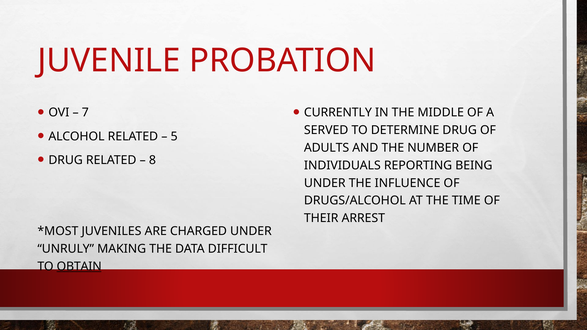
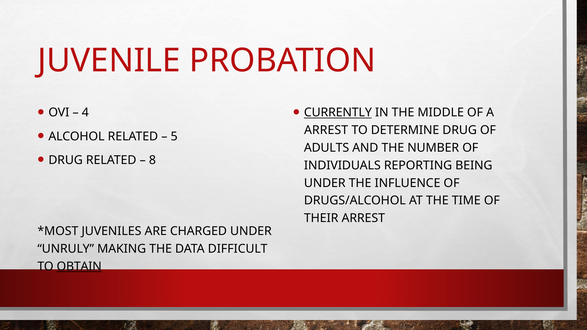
7: 7 -> 4 (85, 113)
CURRENTLY underline: none -> present (338, 113)
SERVED: SERVED -> ARREST (326, 130)
